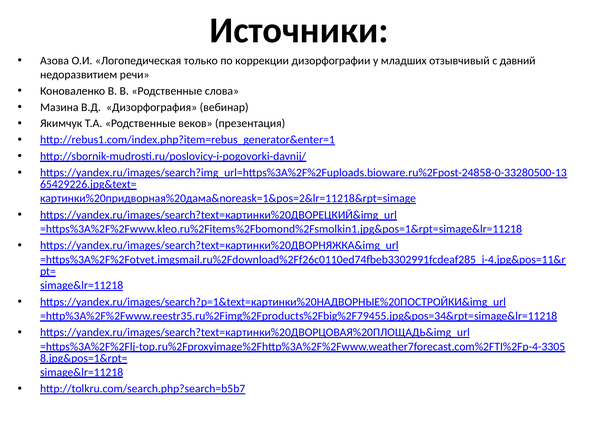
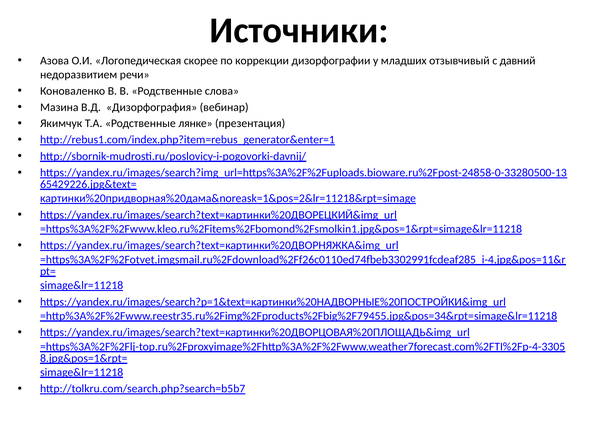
только: только -> скорее (201, 61)
веков: веков -> лянке (195, 123)
